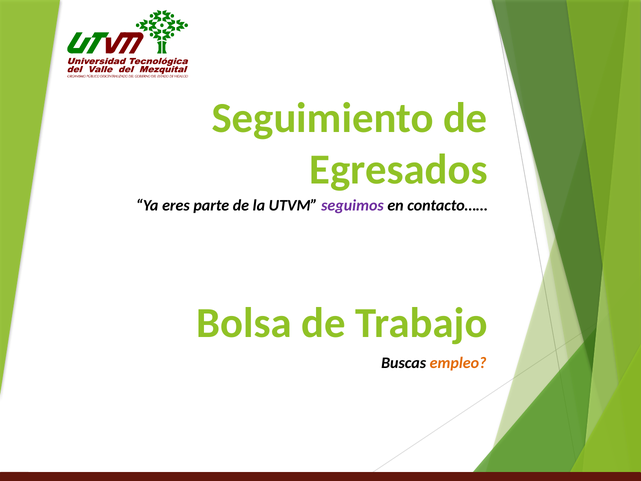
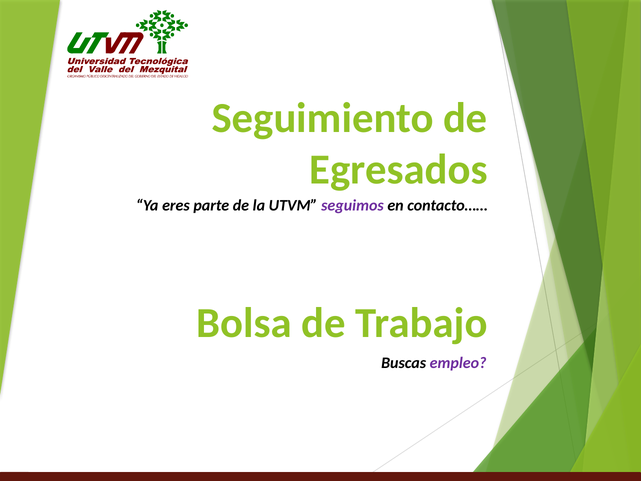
empleo colour: orange -> purple (458, 363)
